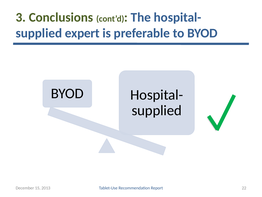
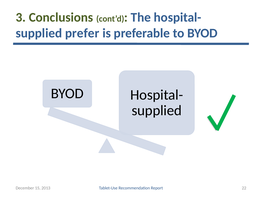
expert: expert -> prefer (82, 33)
